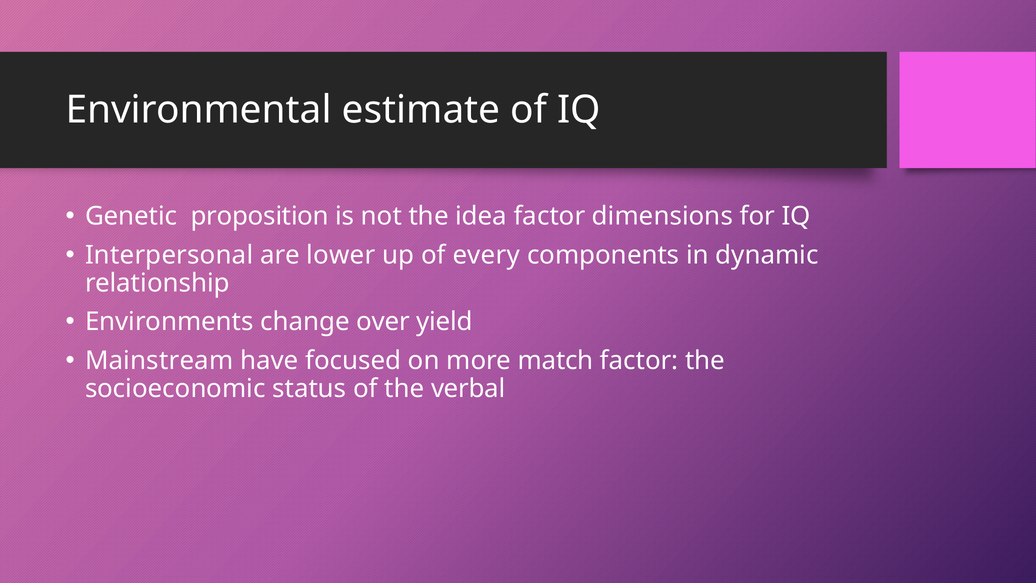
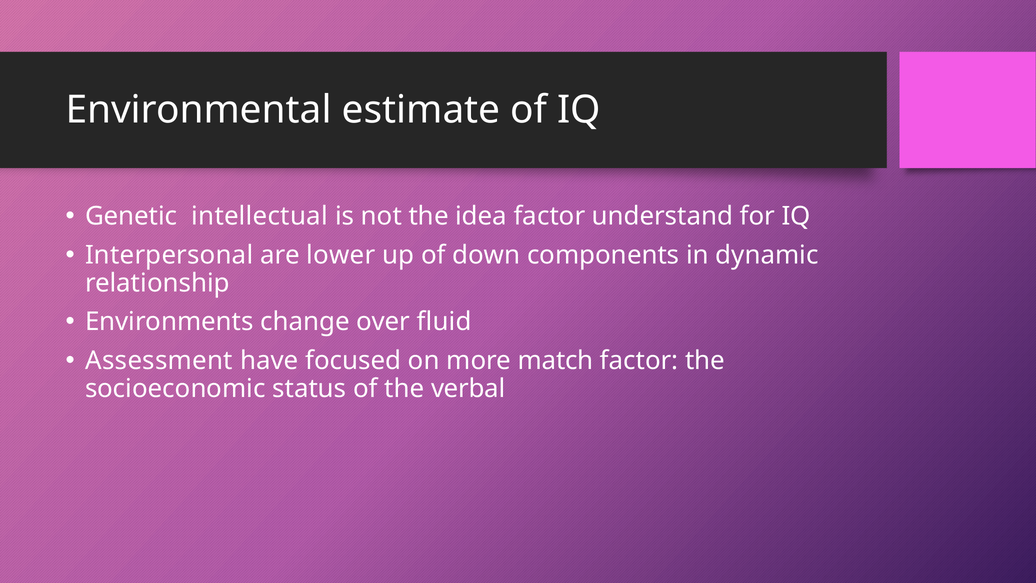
proposition: proposition -> intellectual (260, 216)
dimensions: dimensions -> understand (662, 216)
every: every -> down (486, 255)
yield: yield -> fluid (444, 322)
Mainstream: Mainstream -> Assessment (159, 361)
